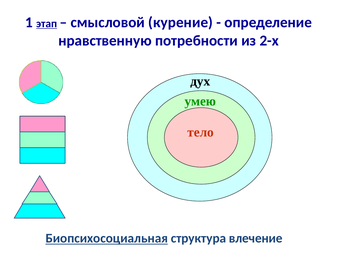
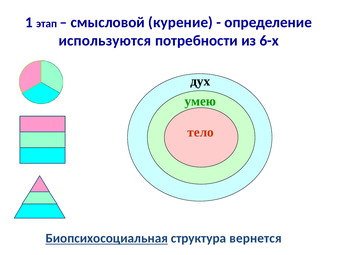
этап underline: present -> none (47, 24)
нравственную: нравственную -> используются (105, 41)
2-х: 2-х -> 6-х (269, 41)
влечение: влечение -> вернется (256, 238)
